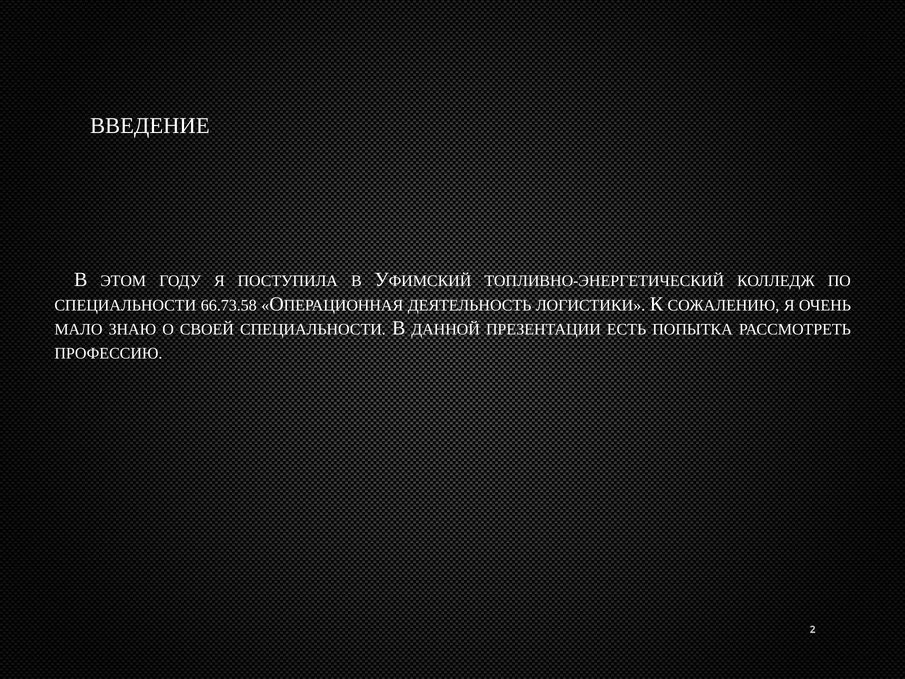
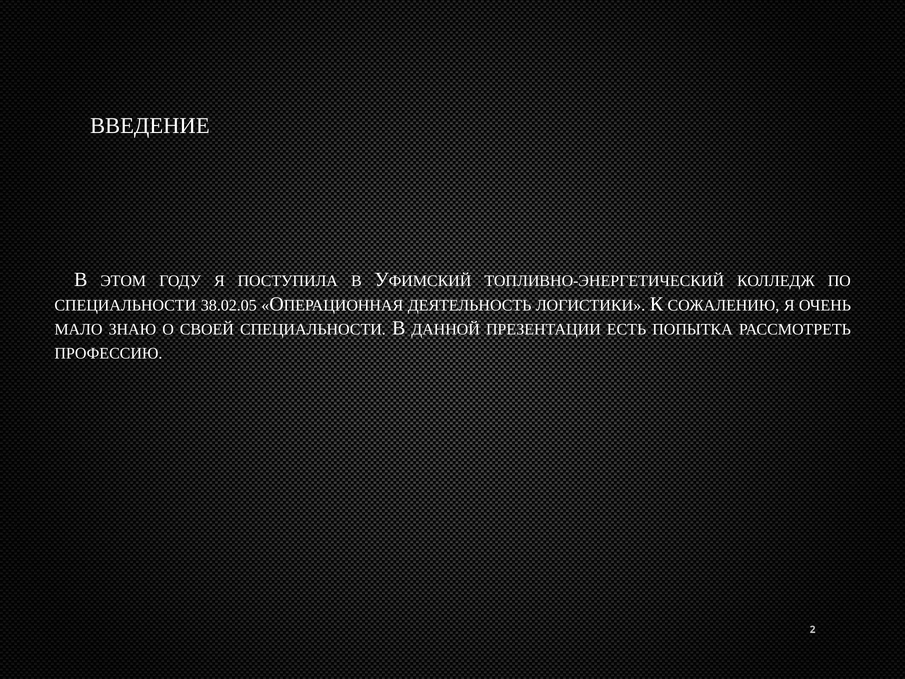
66.73.58: 66.73.58 -> 38.02.05 (229, 305)
